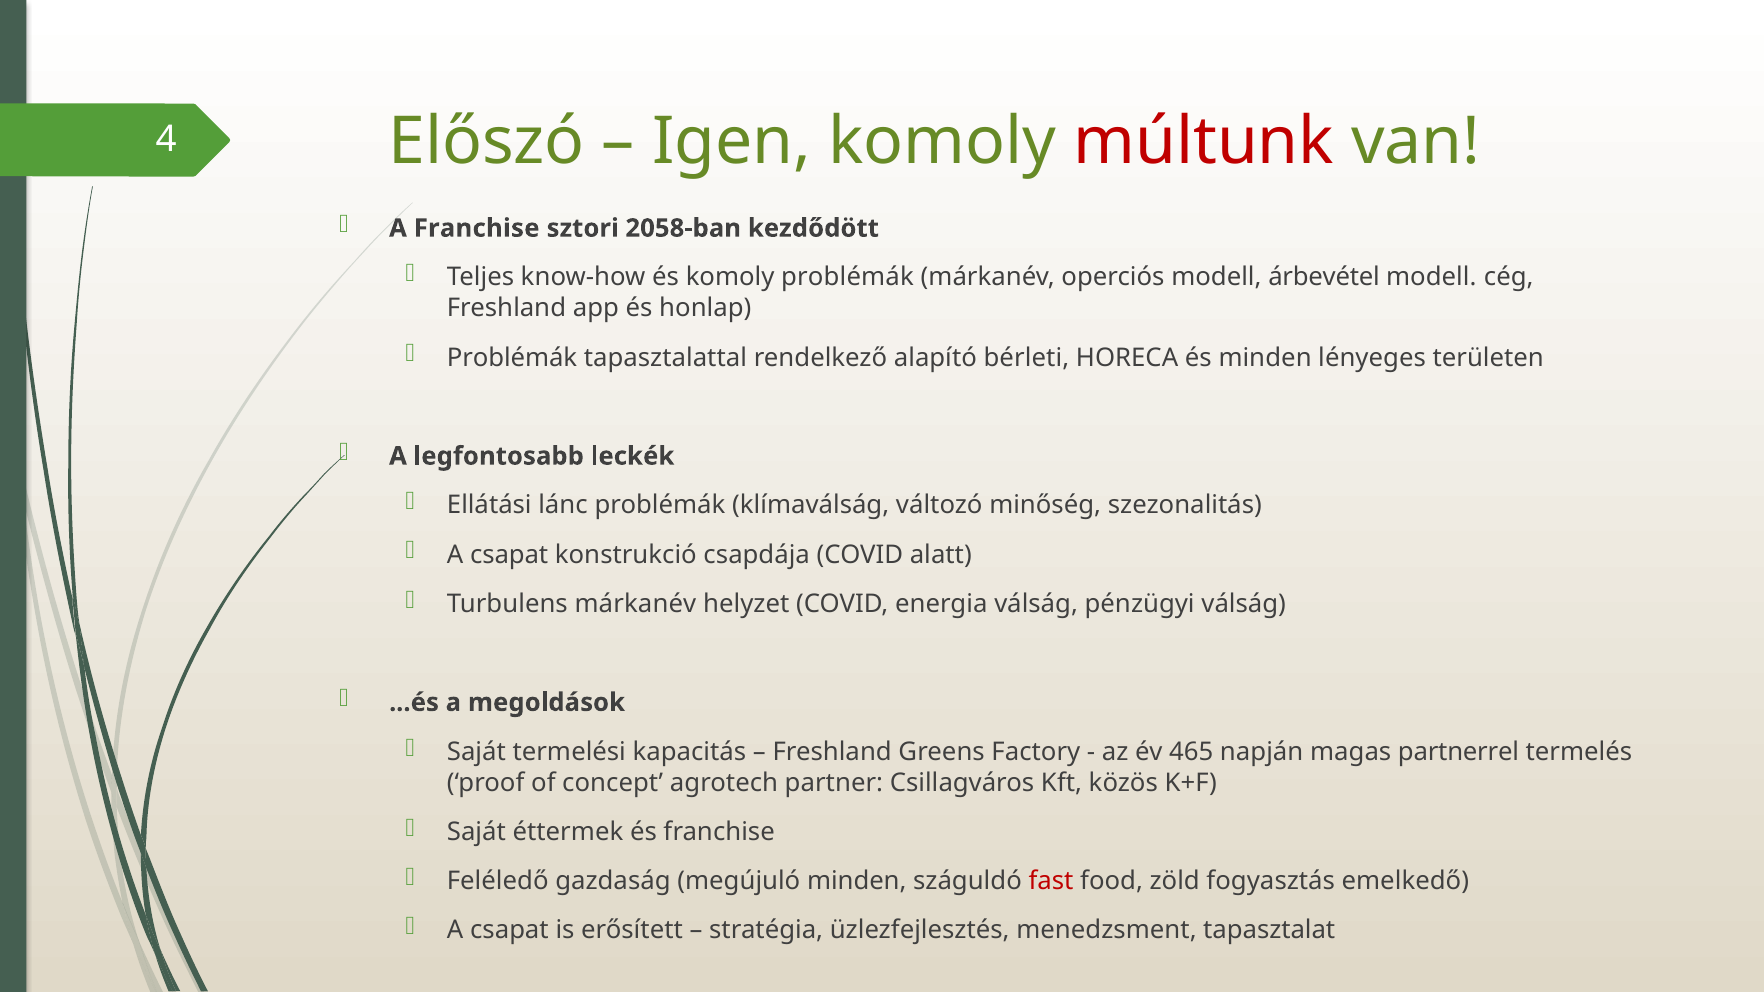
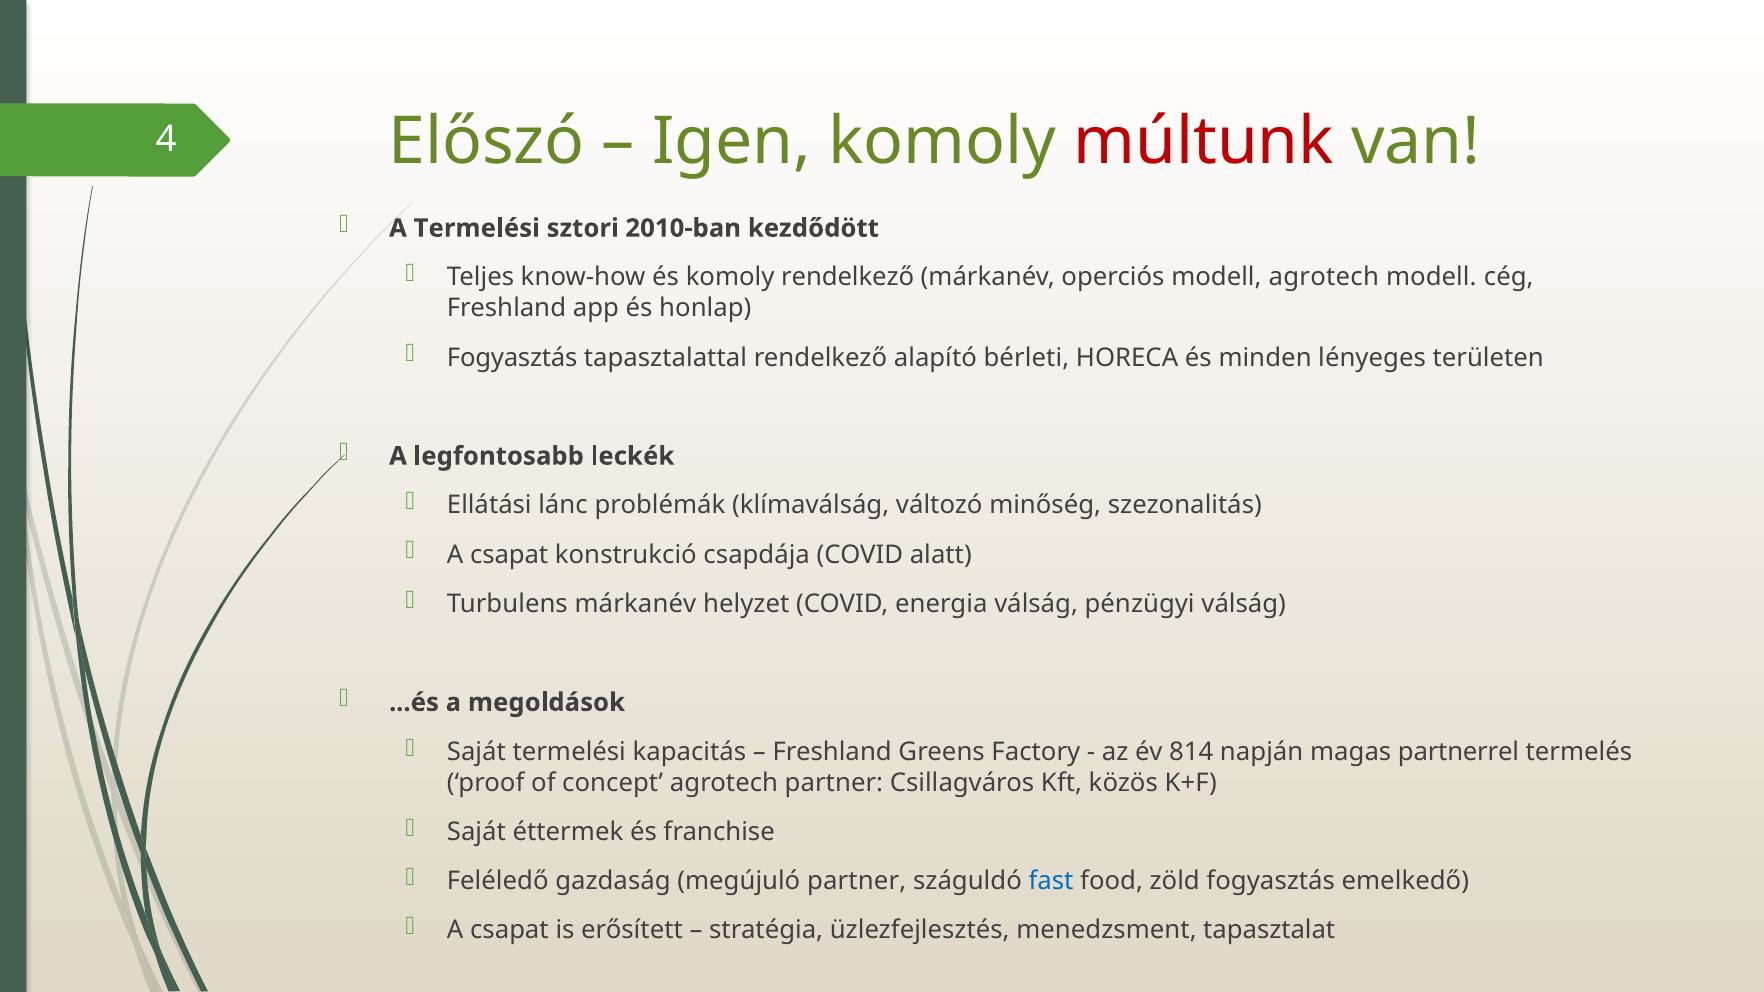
A Franchise: Franchise -> Termelési (477, 228)
2058-ban: 2058-ban -> 2010-ban (683, 228)
komoly problémák: problémák -> rendelkező (848, 278)
modell árbevétel: árbevétel -> agrotech (1324, 278)
Problémák: Problémák -> Fogyasztás (512, 358)
465: 465 -> 814 (1191, 752)
megújuló minden: minden -> partner (857, 881)
fast colour: red -> blue (1051, 881)
